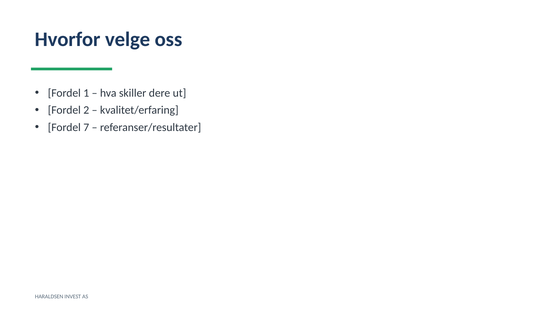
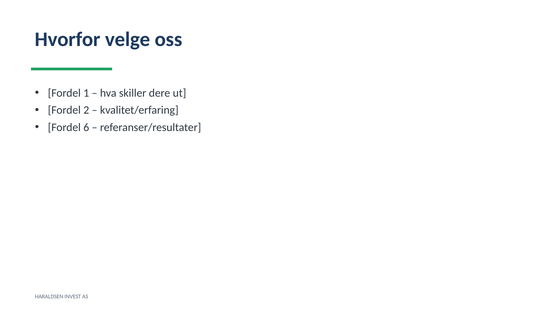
7: 7 -> 6 (86, 128)
